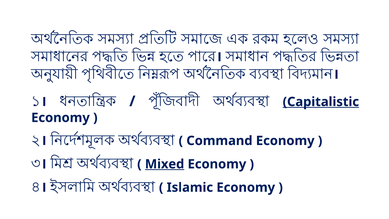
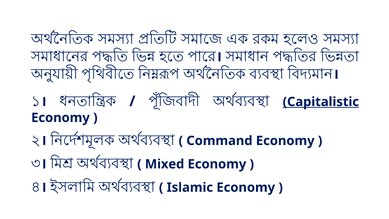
Mixed underline: present -> none (165, 164)
